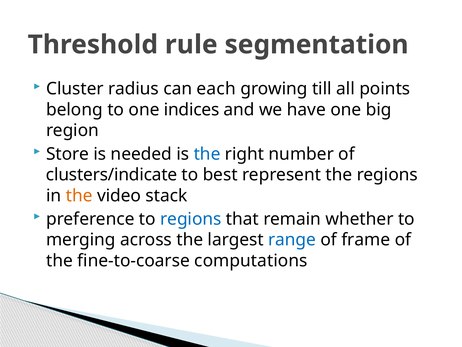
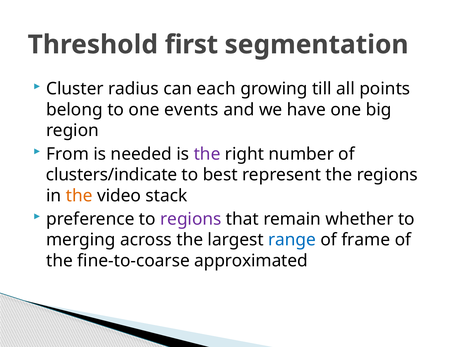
rule: rule -> first (191, 45)
indices: indices -> events (191, 110)
Store: Store -> From (68, 154)
the colour: blue -> purple (207, 154)
regions colour: blue -> purple (191, 219)
computations: computations -> approximated (251, 260)
